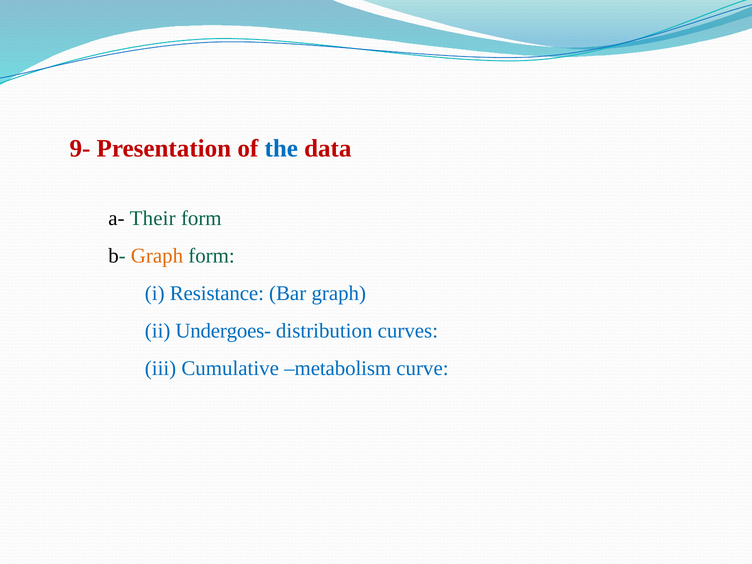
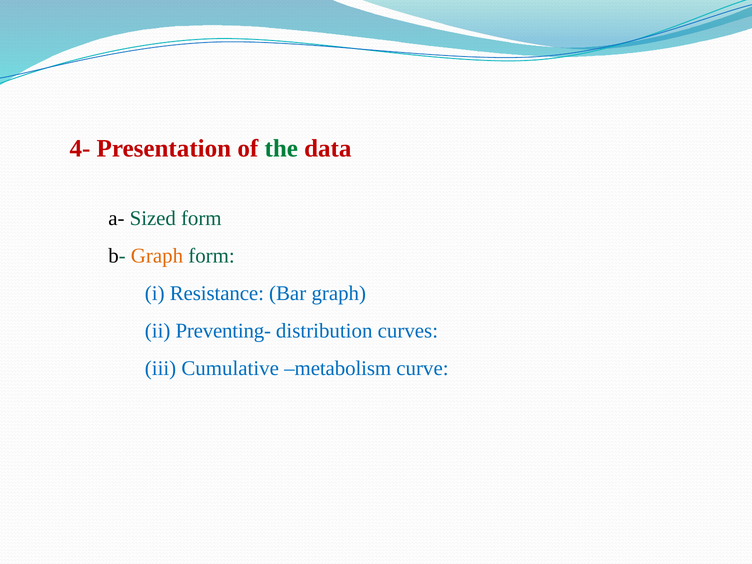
9-: 9- -> 4- (80, 148)
the colour: blue -> green (281, 148)
Their: Their -> Sized (153, 218)
Undergoes-: Undergoes- -> Preventing- (223, 331)
